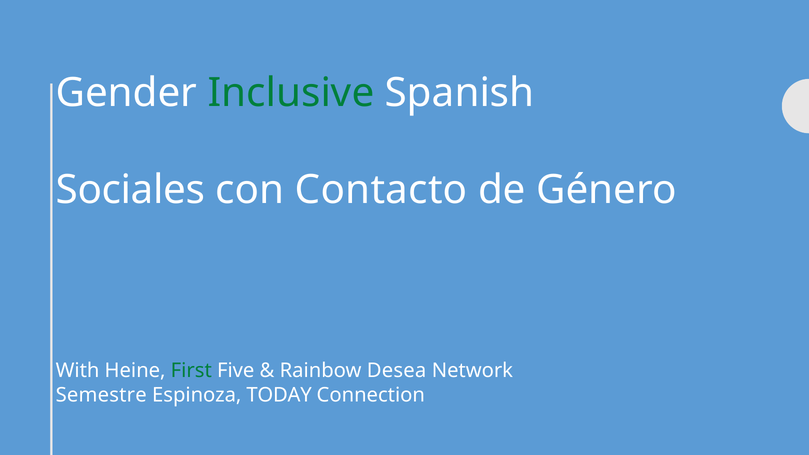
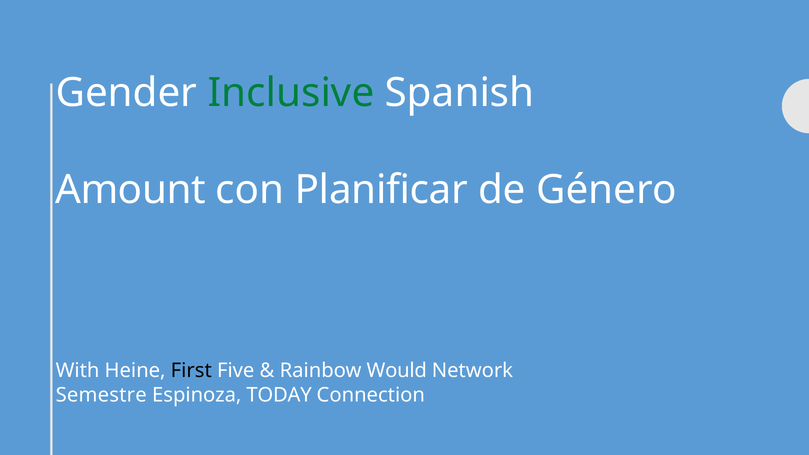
Sociales: Sociales -> Amount (130, 190)
Contacto: Contacto -> Planificar (381, 190)
First colour: green -> black (191, 371)
Desea: Desea -> Would (397, 371)
